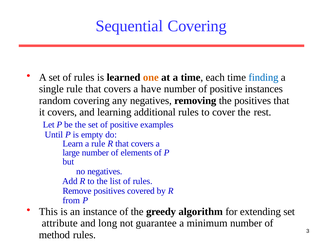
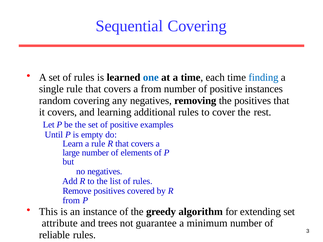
one colour: orange -> blue (151, 77)
a have: have -> from (151, 89)
long: long -> trees (108, 223)
method: method -> reliable (54, 235)
